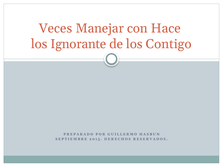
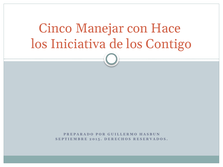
Veces: Veces -> Cinco (56, 28)
Ignorante: Ignorante -> Iniciativa (78, 44)
